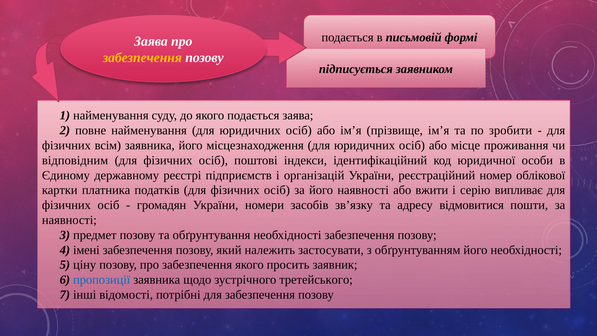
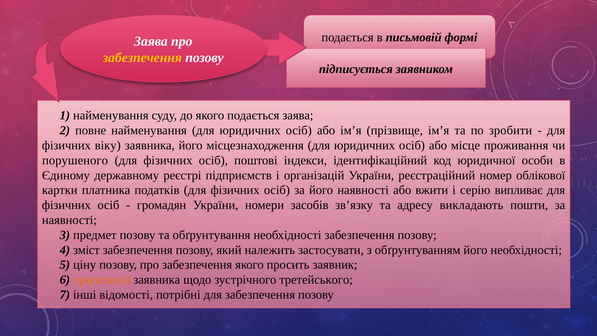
всім: всім -> віку (108, 145)
відповідним: відповідним -> порушеного (75, 160)
відмовитися: відмовитися -> викладають (472, 205)
імені: імені -> зміст (86, 250)
пропозиції colour: blue -> orange (102, 280)
